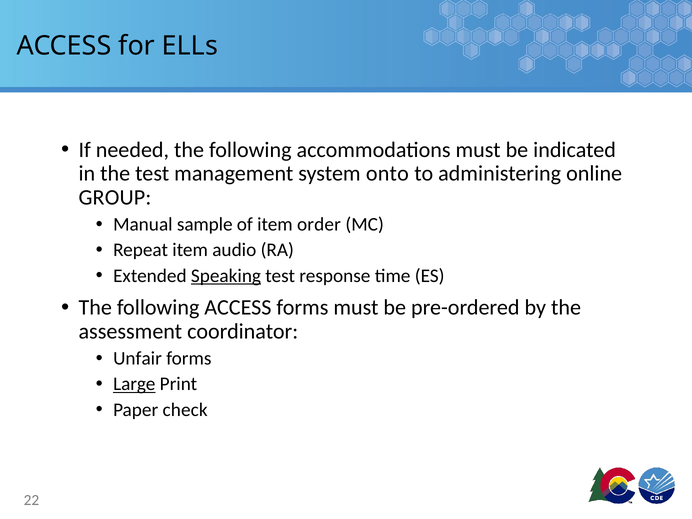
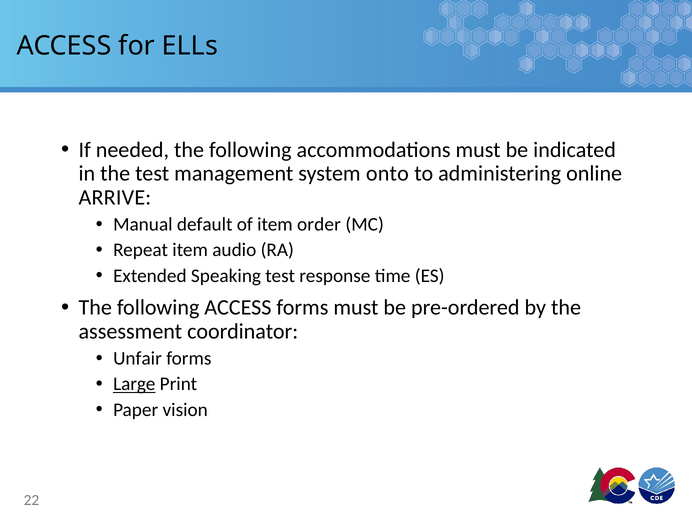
GROUP: GROUP -> ARRIVE (115, 197)
sample: sample -> default (205, 225)
Speaking underline: present -> none (226, 276)
check: check -> vision (185, 410)
